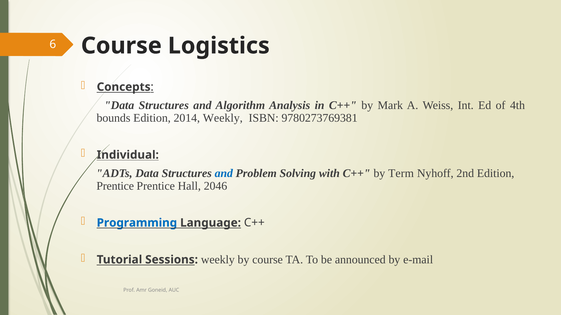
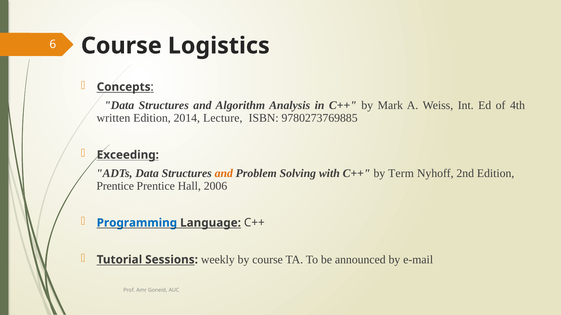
bounds: bounds -> written (113, 118)
2014 Weekly: Weekly -> Lecture (223, 118)
9780273769381: 9780273769381 -> 9780273769885 (320, 118)
Individual: Individual -> Exceeding (128, 155)
and colour: blue -> orange (224, 174)
2046: 2046 -> 2006 (215, 186)
